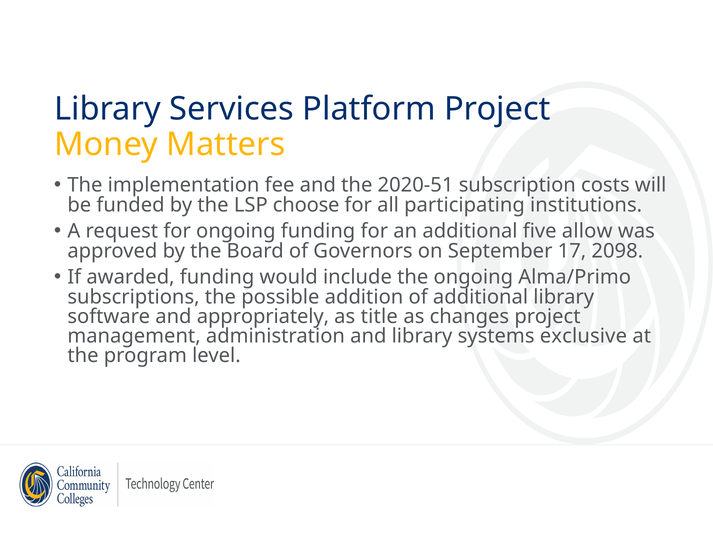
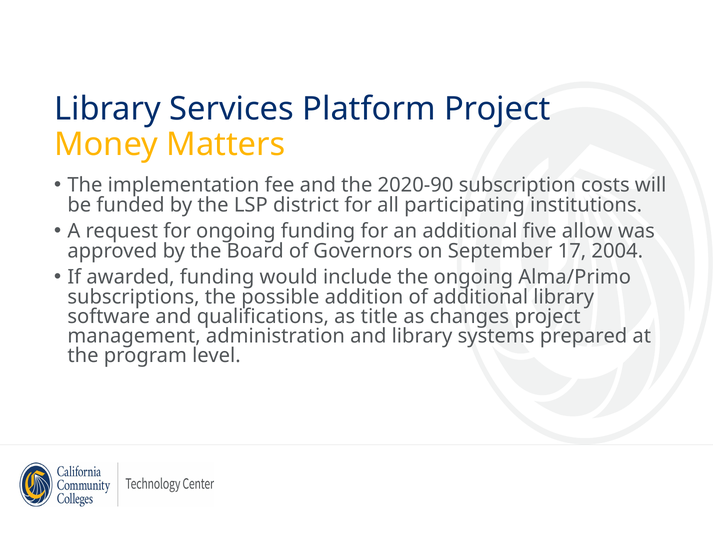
2020-51: 2020-51 -> 2020-90 (416, 185)
choose: choose -> district (306, 205)
2098: 2098 -> 2004 (617, 251)
appropriately: appropriately -> qualifications (263, 316)
exclusive: exclusive -> prepared (584, 336)
